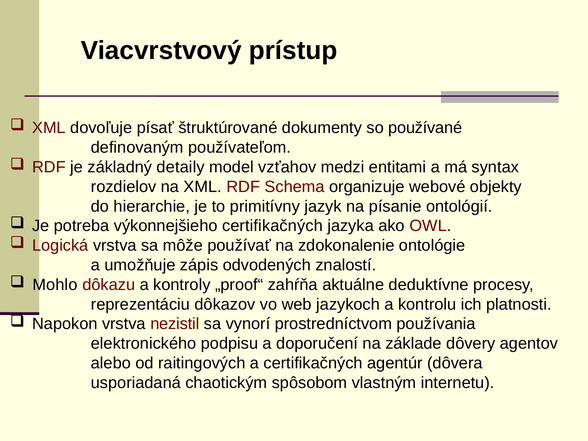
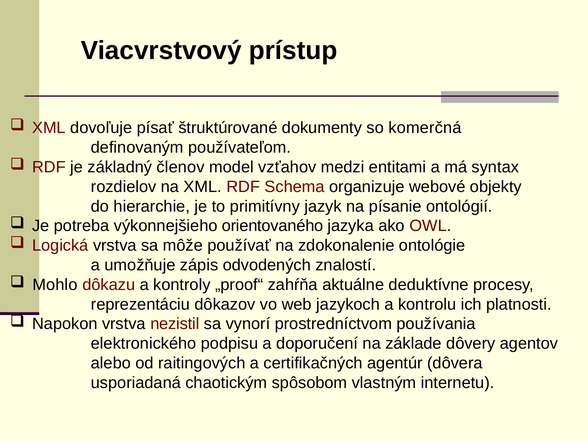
používané: používané -> komerčná (425, 128)
detaily: detaily -> členov (181, 167)
výkonnejšieho certifikačných: certifikačných -> orientovaného (273, 226)
